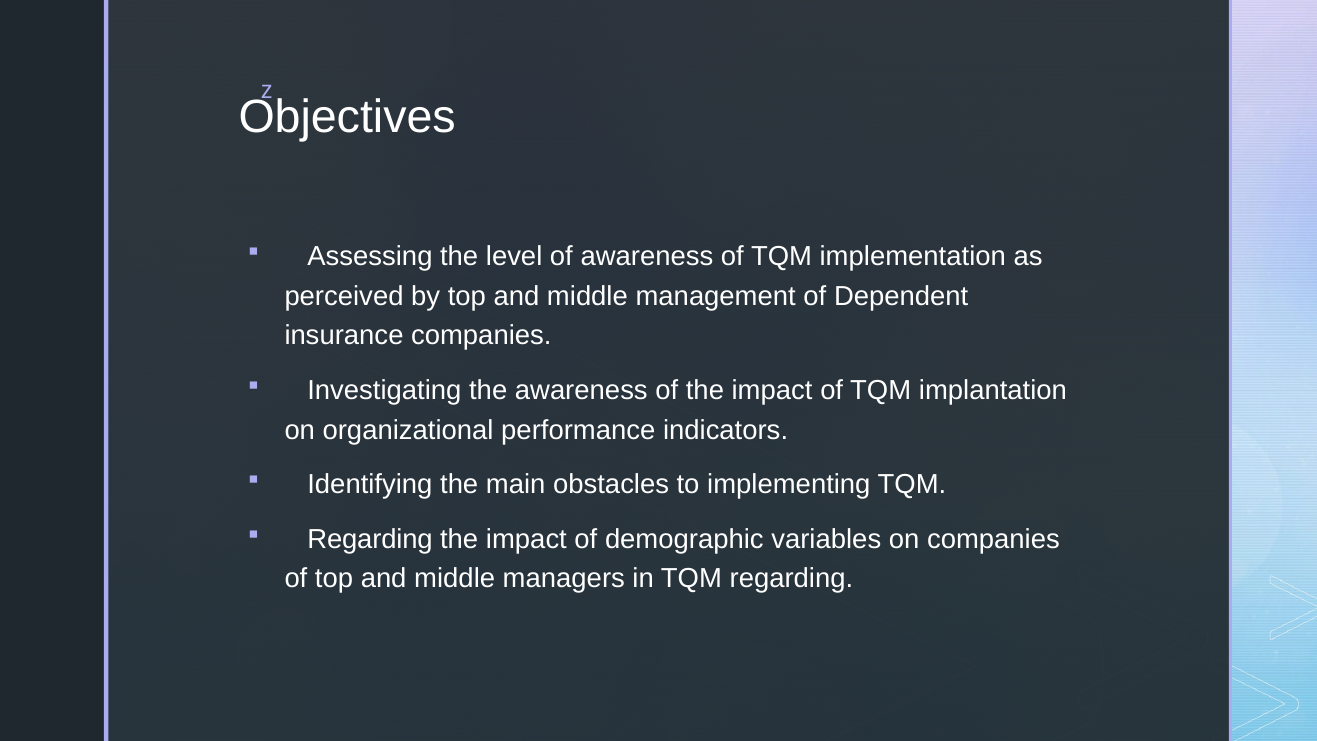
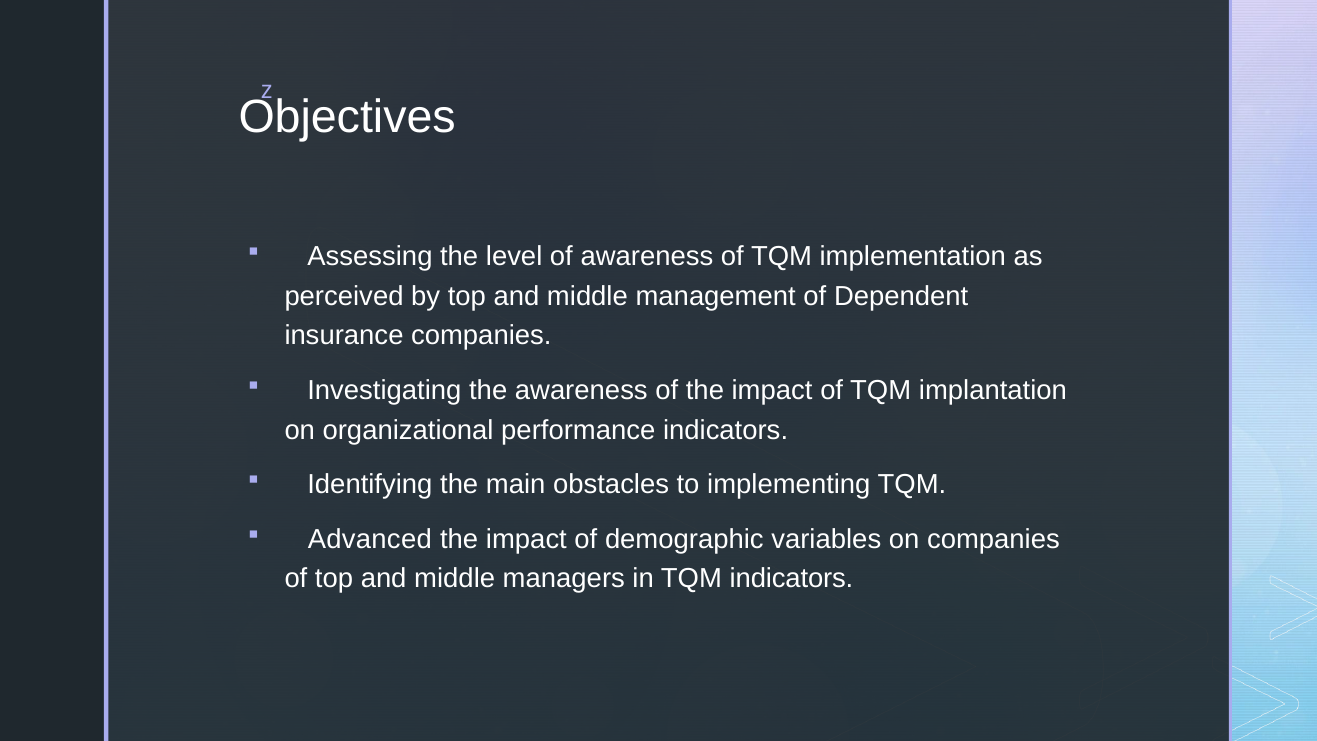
Regarding: Regarding -> Advanced (370, 539)
TQM regarding: regarding -> indicators (792, 579)
